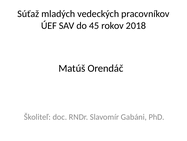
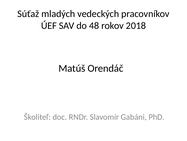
45: 45 -> 48 (94, 25)
